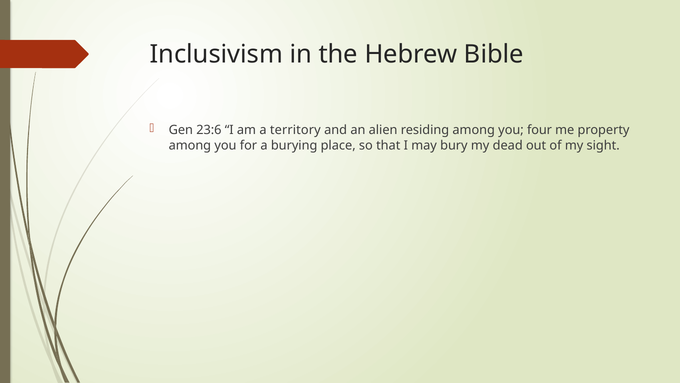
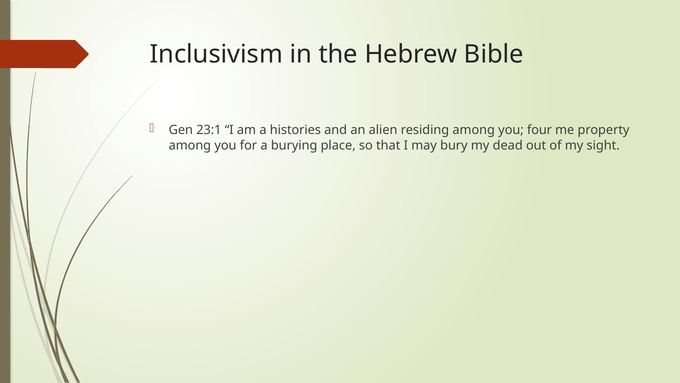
23:6: 23:6 -> 23:1 (209, 130)
territory: territory -> histories (295, 130)
